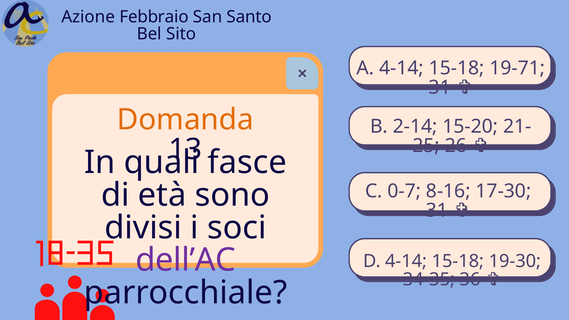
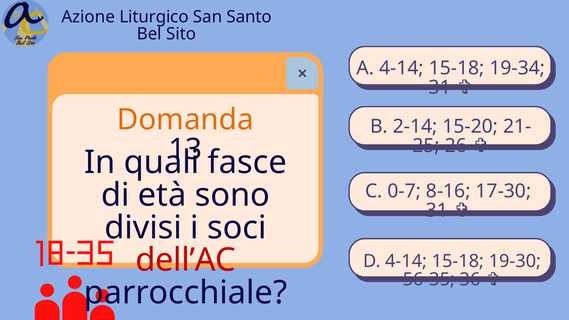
Febbraio: Febbraio -> Liturgico (154, 17)
19-71: 19-71 -> 19-34 (517, 68)
dell’AC colour: purple -> red (186, 260)
34-35: 34-35 -> 56-35 (429, 280)
